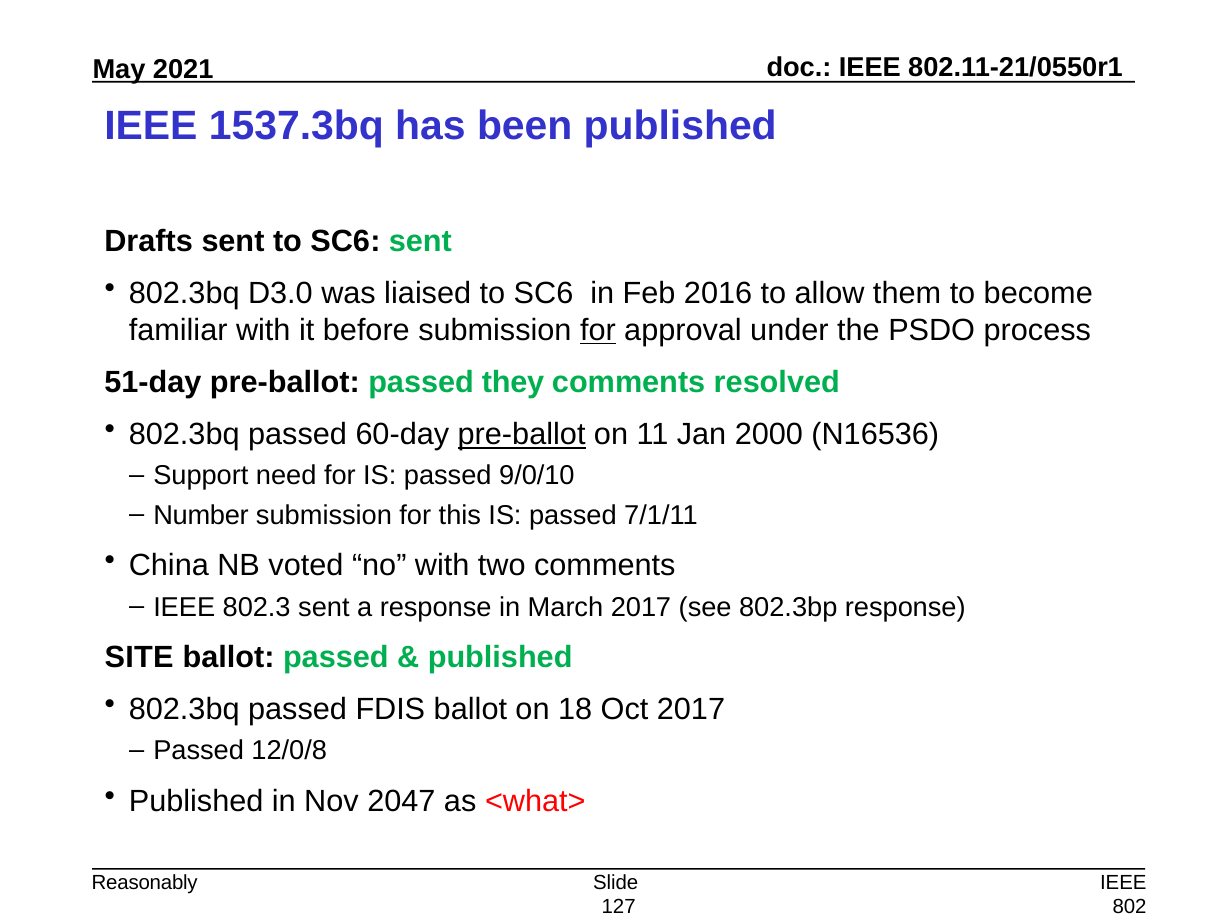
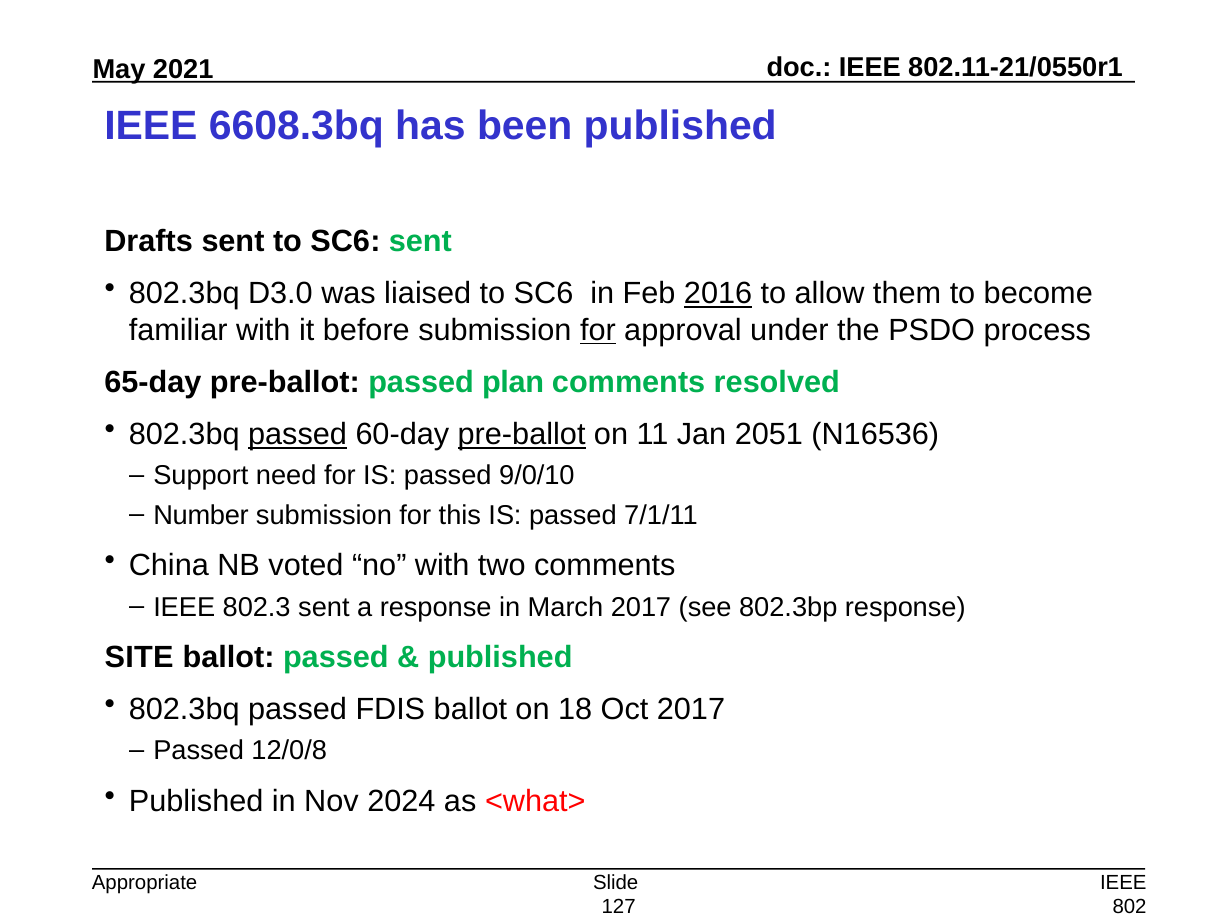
1537.3bq: 1537.3bq -> 6608.3bq (296, 126)
2016 underline: none -> present (718, 294)
51-day: 51-day -> 65-day (153, 383)
they: they -> plan (513, 383)
passed underline: none -> present (298, 435)
2000: 2000 -> 2051 (769, 435)
2047: 2047 -> 2024 (401, 802)
Reasonably: Reasonably -> Appropriate (145, 883)
